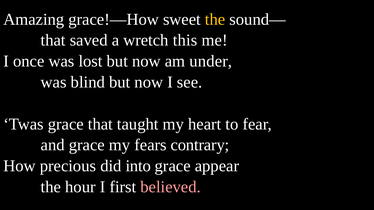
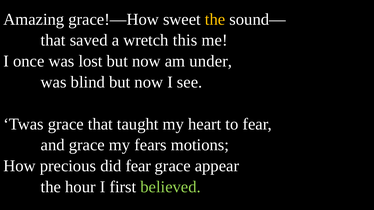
contrary: contrary -> motions (200, 145)
did into: into -> fear (138, 166)
believed colour: pink -> light green (171, 187)
